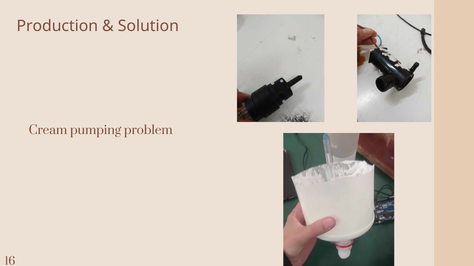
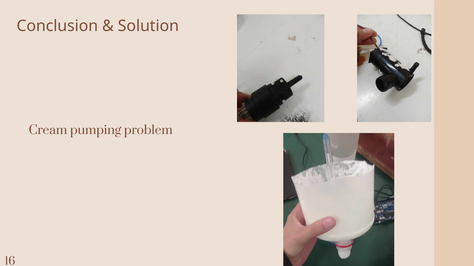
Production: Production -> Conclusion (57, 26)
